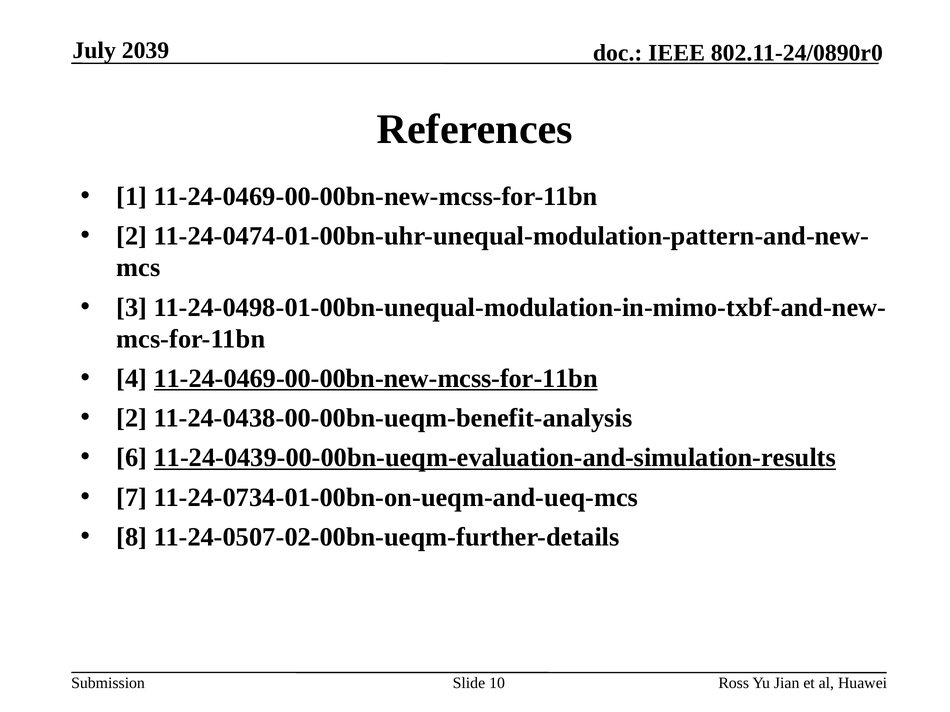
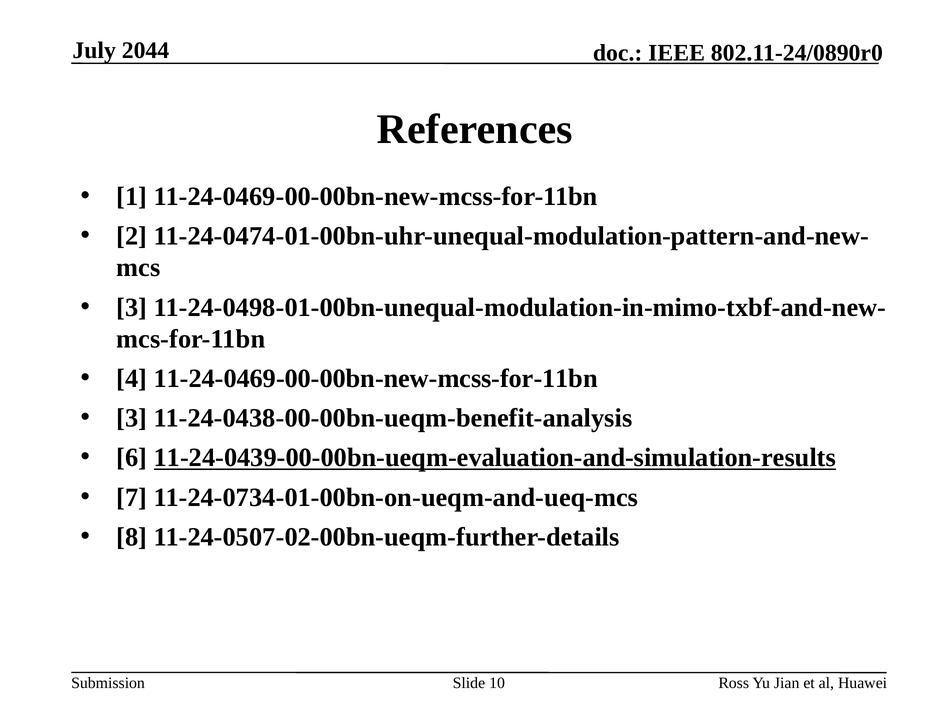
2039: 2039 -> 2044 (145, 50)
11-24-0469-00-00bn-new-mcss-for-11bn underline: present -> none (376, 379)
2: 2 -> 3 (132, 418)
